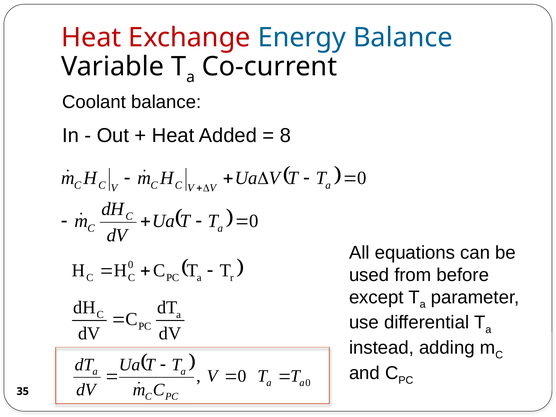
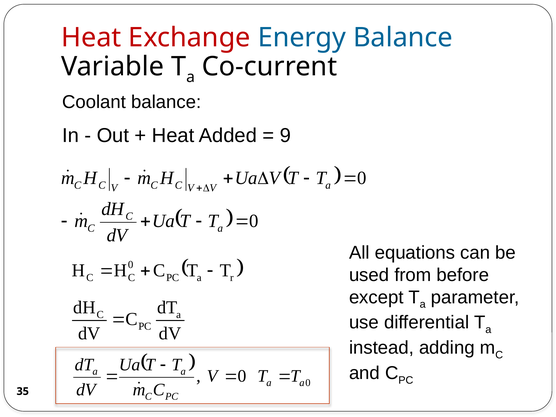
8: 8 -> 9 (285, 135)
